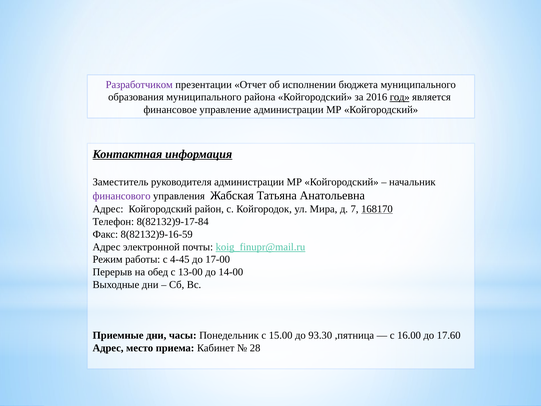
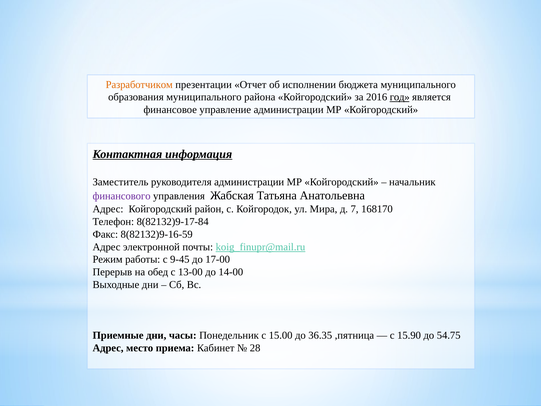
Разработчиком colour: purple -> orange (139, 84)
168170 underline: present -> none (377, 209)
4-45: 4-45 -> 9-45 (180, 259)
93.30: 93.30 -> 36.35 (320, 335)
16.00: 16.00 -> 15.90 (409, 335)
17.60: 17.60 -> 54.75 (449, 335)
